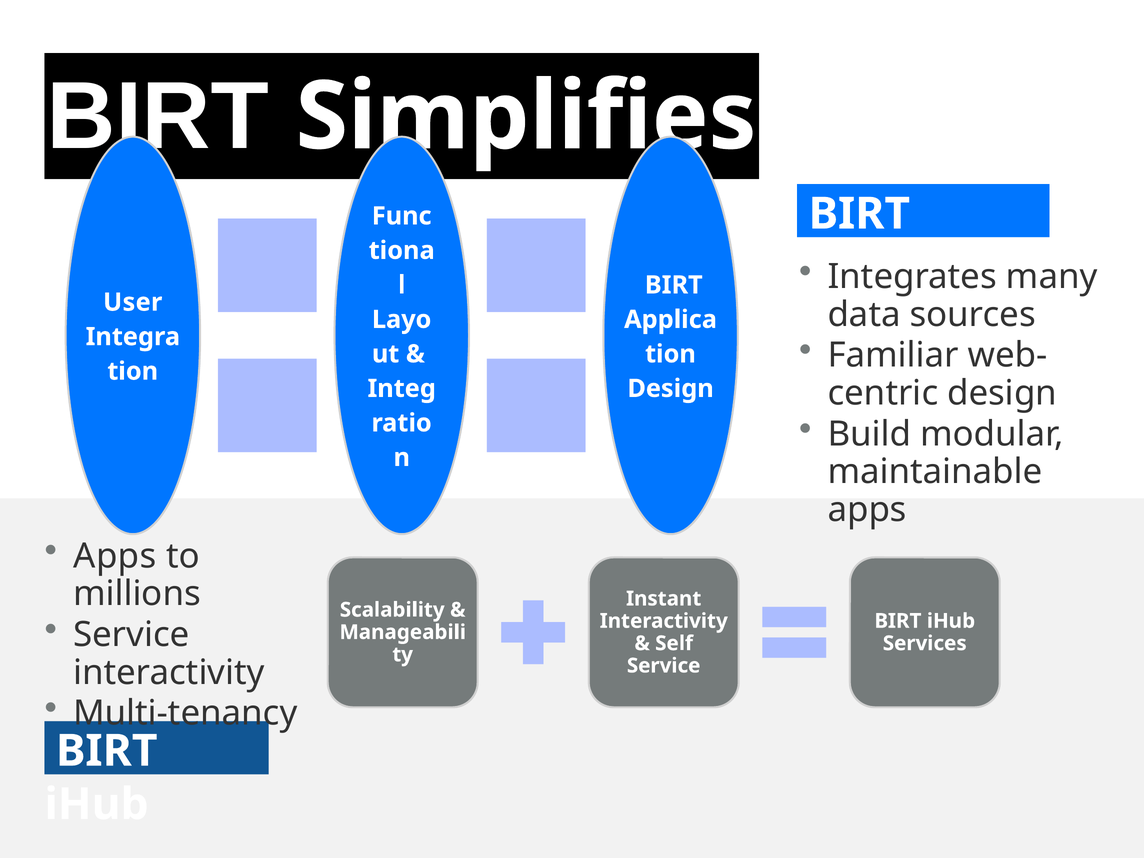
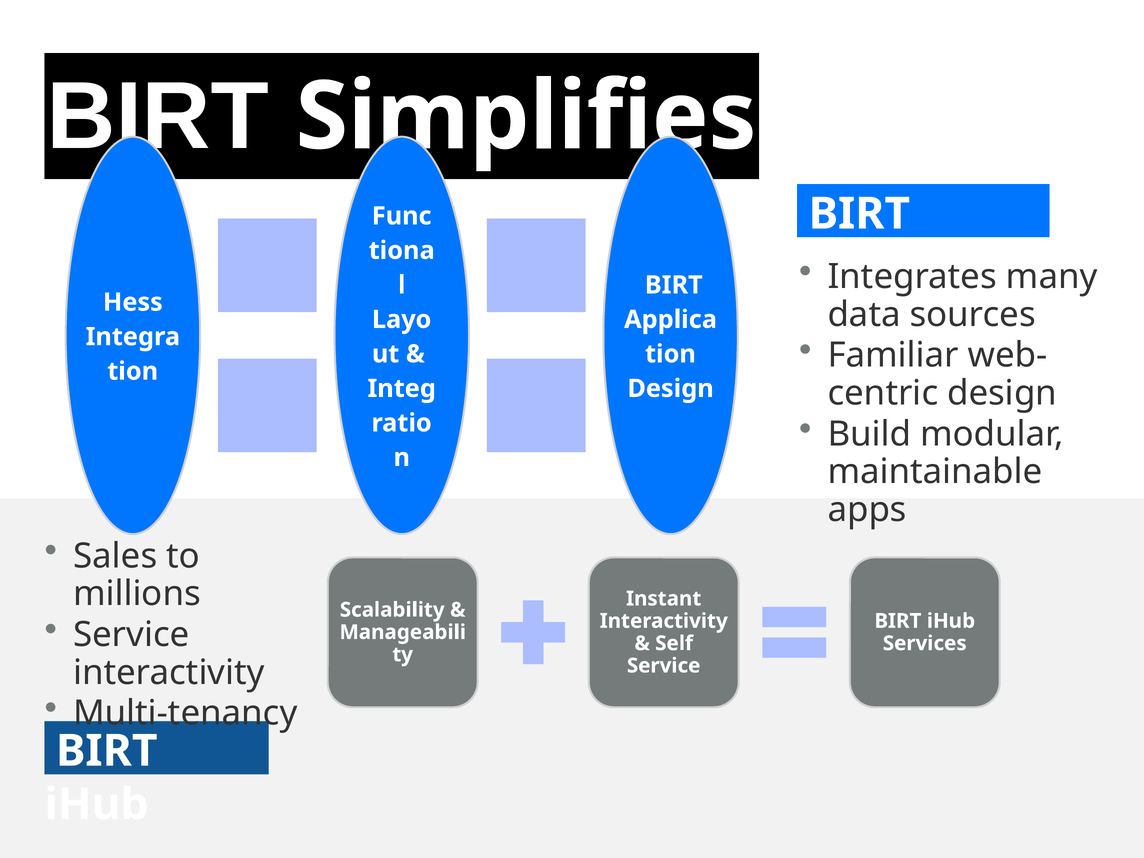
User: User -> Hess (133, 302)
Apps: Apps -> Sales (115, 556)
